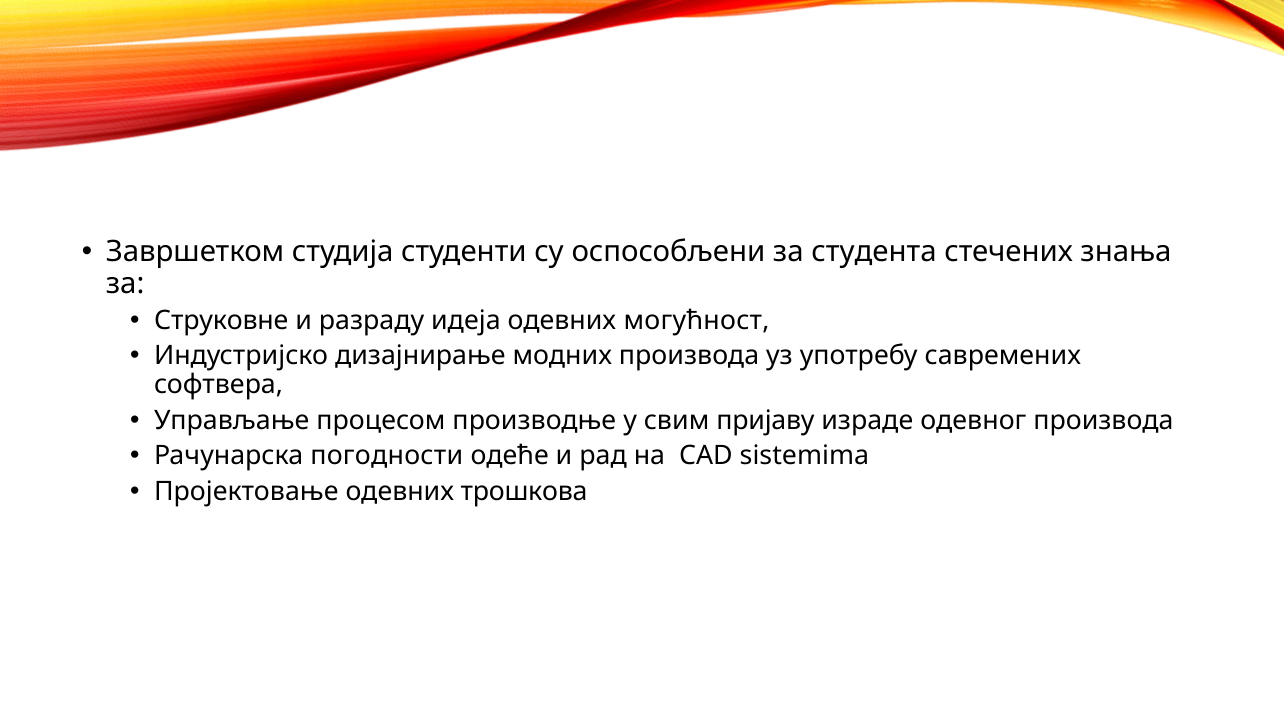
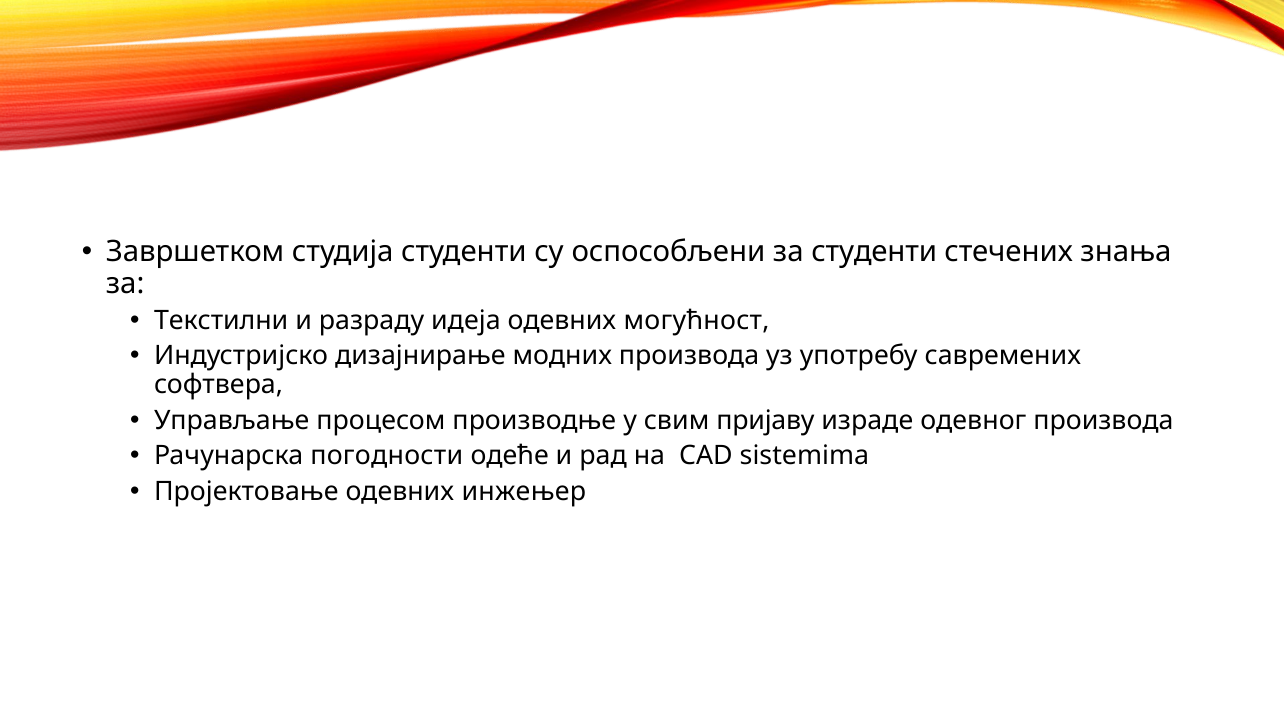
за студента: студента -> студенти (874, 252)
Струковне: Струковне -> Текстилни (221, 320)
трошкова: трошкова -> инжењер (524, 492)
